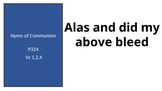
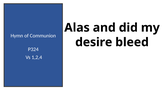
above: above -> desire (94, 42)
